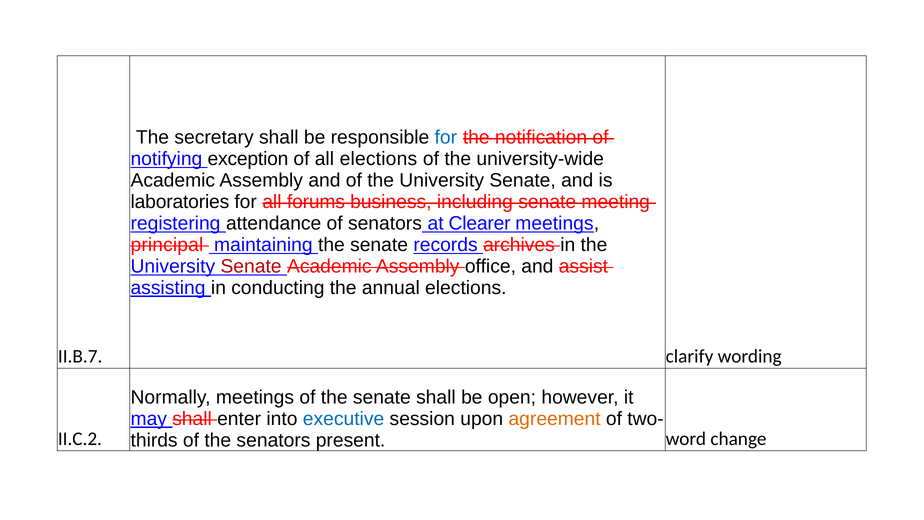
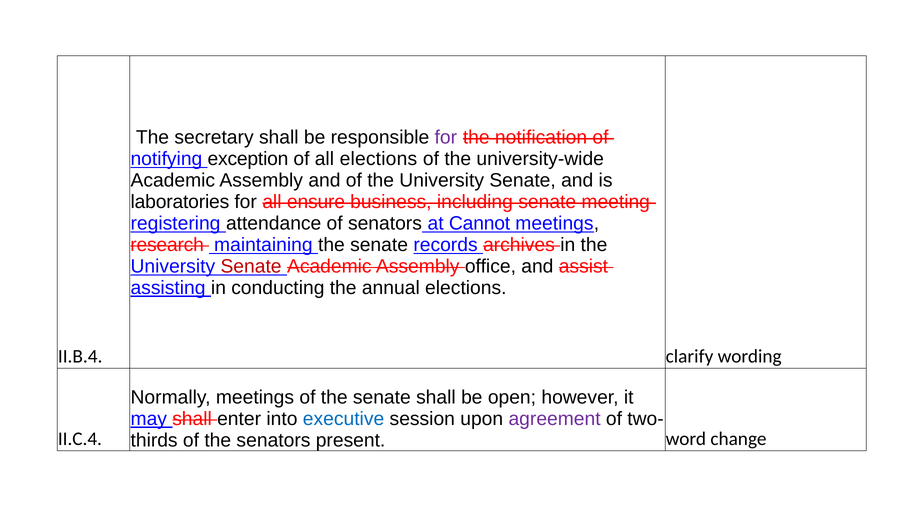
for colour: blue -> purple (446, 137)
forums: forums -> ensure (316, 202)
Clearer: Clearer -> Cannot (480, 223)
principal: principal -> research (167, 245)
II.B.7: II.B.7 -> II.B.4 (80, 356)
agreement colour: orange -> purple (555, 419)
II.C.2: II.C.2 -> II.C.4 (80, 439)
